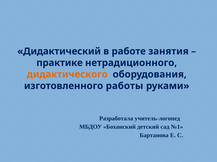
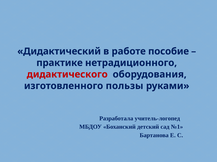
занятия: занятия -> пособие (169, 52)
дидактического colour: orange -> red (67, 75)
работы: работы -> пользы (125, 86)
